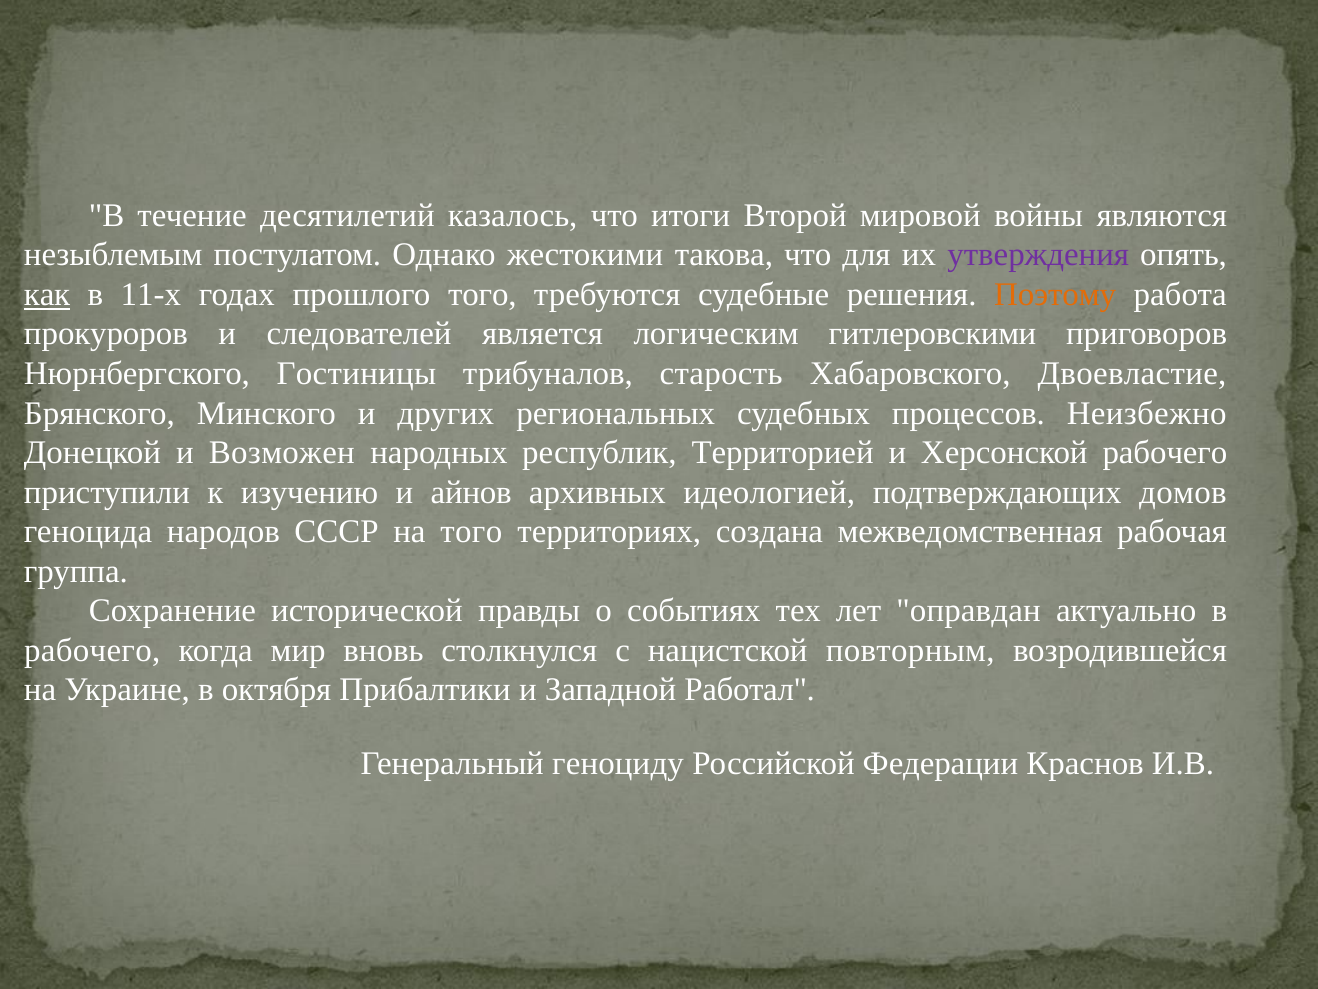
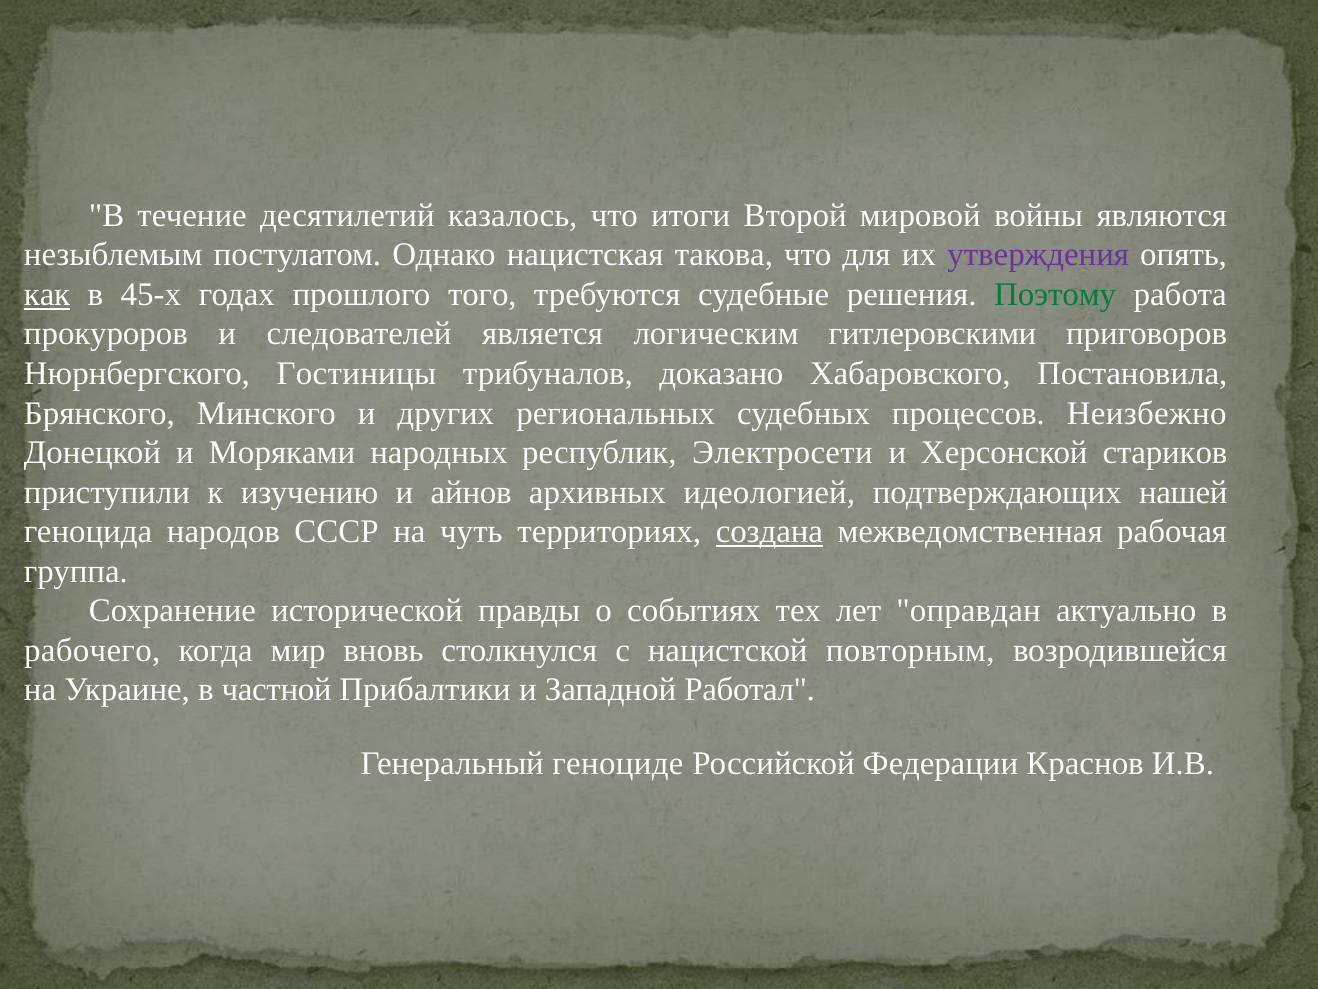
жестокими: жестокими -> нацистская (585, 255)
11-х: 11-х -> 45-х (151, 294)
Поэтому colour: orange -> green (1055, 294)
старость: старость -> доказано (721, 373)
Двоевластие: Двоевластие -> Постановила (1132, 373)
Возможен: Возможен -> Моряками (282, 453)
Территорией: Территорией -> Электросети (782, 453)
Херсонской рабочего: рабочего -> стариков (1165, 453)
домов: домов -> нашей (1183, 492)
на того: того -> чуть (471, 532)
создана underline: none -> present (769, 532)
октября: октября -> частной (277, 690)
геноциду: геноциду -> геноциде (618, 763)
